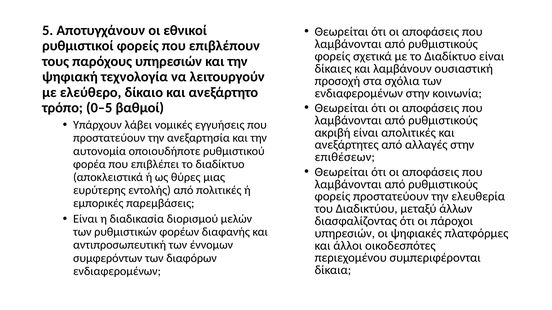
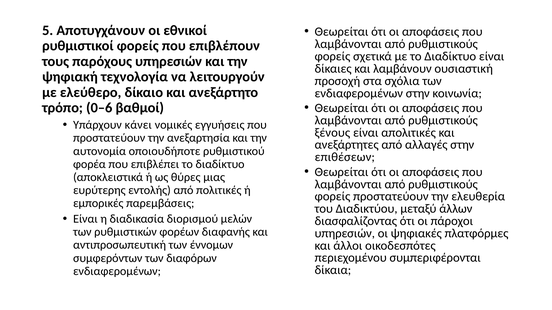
0–5: 0–5 -> 0–6 (99, 108)
λάβει: λάβει -> κάνει (138, 125)
ακριβή: ακριβή -> ξένους (332, 133)
